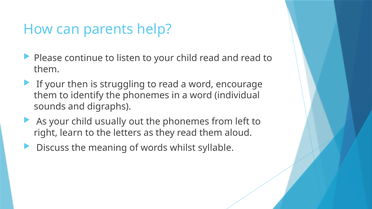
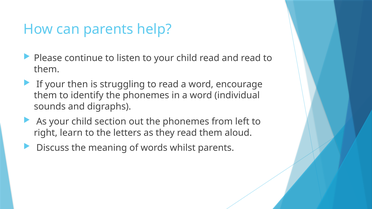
usually: usually -> section (110, 122)
whilst syllable: syllable -> parents (216, 148)
